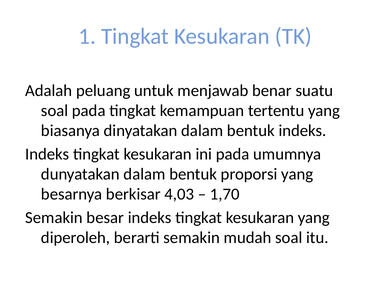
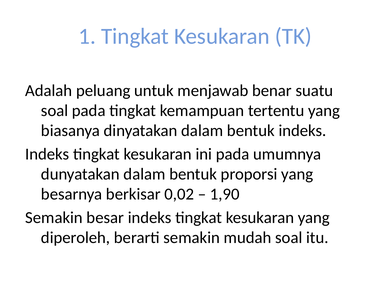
4,03: 4,03 -> 0,02 (179, 194)
1,70: 1,70 -> 1,90 (225, 194)
